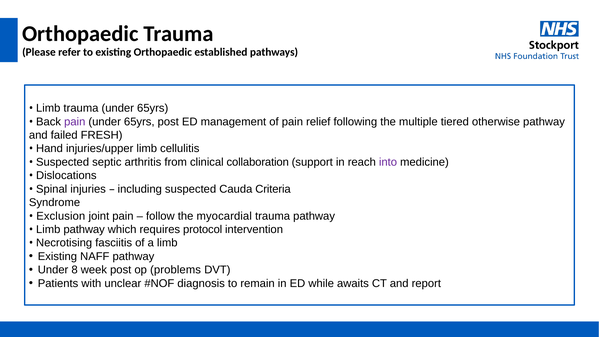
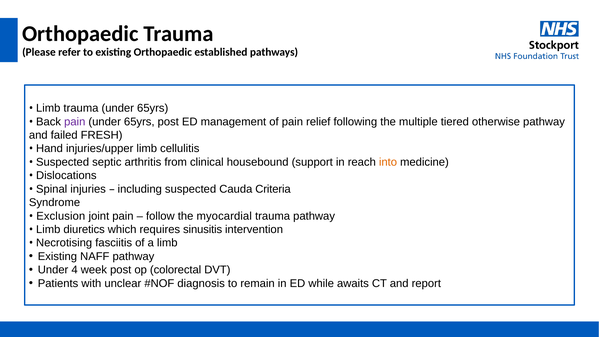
collaboration: collaboration -> housebound (258, 162)
into colour: purple -> orange (388, 162)
Limb pathway: pathway -> diuretics (84, 229)
protocol: protocol -> sinusitis (203, 229)
8: 8 -> 4 (75, 270)
problems: problems -> colorectal (176, 270)
